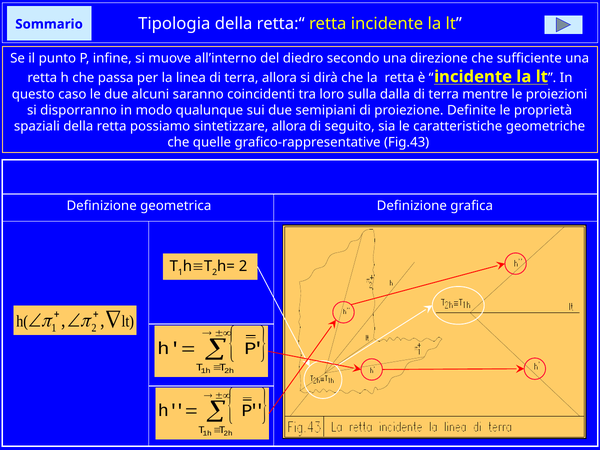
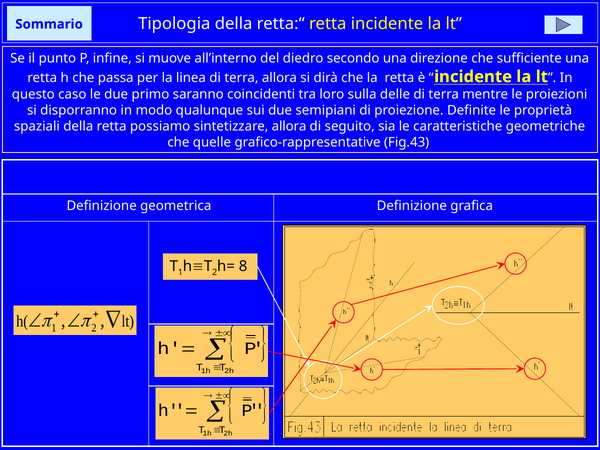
alcuni: alcuni -> primo (150, 94)
dalla: dalla -> delle (395, 94)
2: 2 -> 8 (243, 266)
